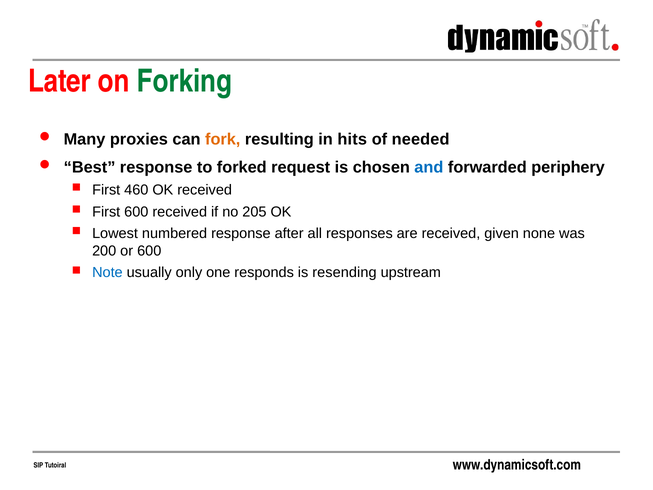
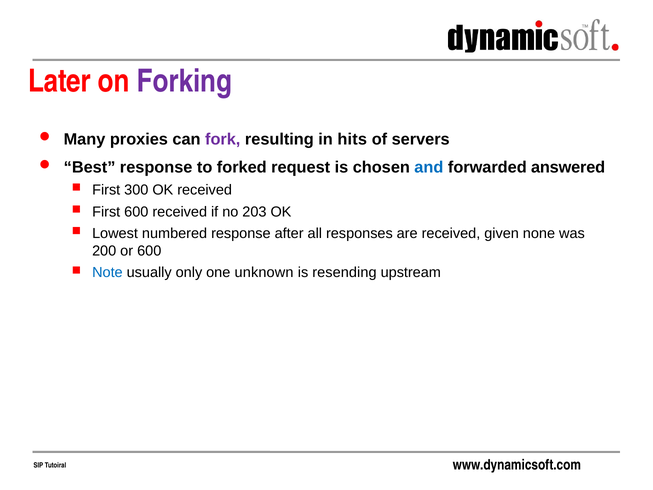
Forking colour: green -> purple (184, 81)
fork colour: orange -> purple (223, 139)
needed: needed -> servers (421, 139)
periphery: periphery -> answered (568, 167)
460: 460 -> 300 (136, 190)
205: 205 -> 203 (254, 212)
responds: responds -> unknown (264, 273)
